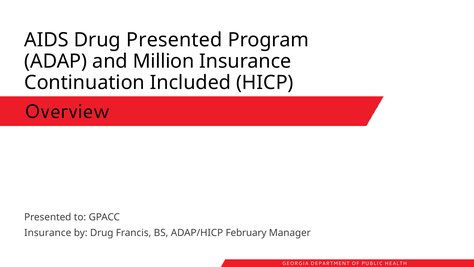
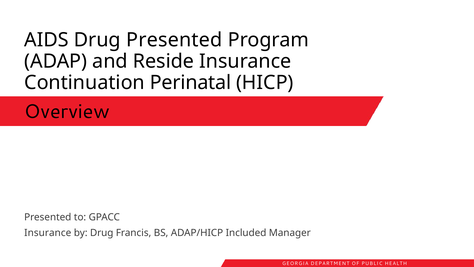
Million: Million -> Reside (163, 61)
Included: Included -> Perinatal (191, 83)
February: February -> Included (246, 232)
